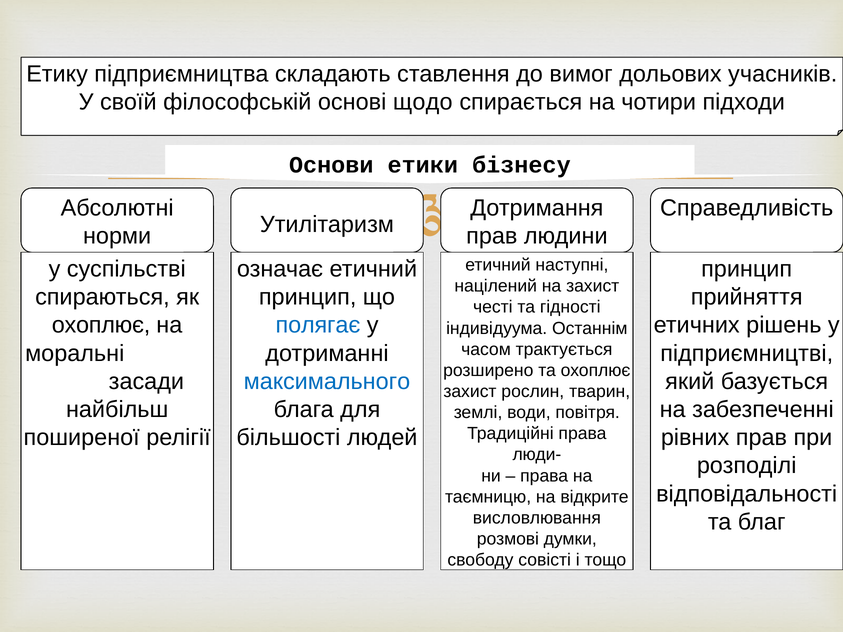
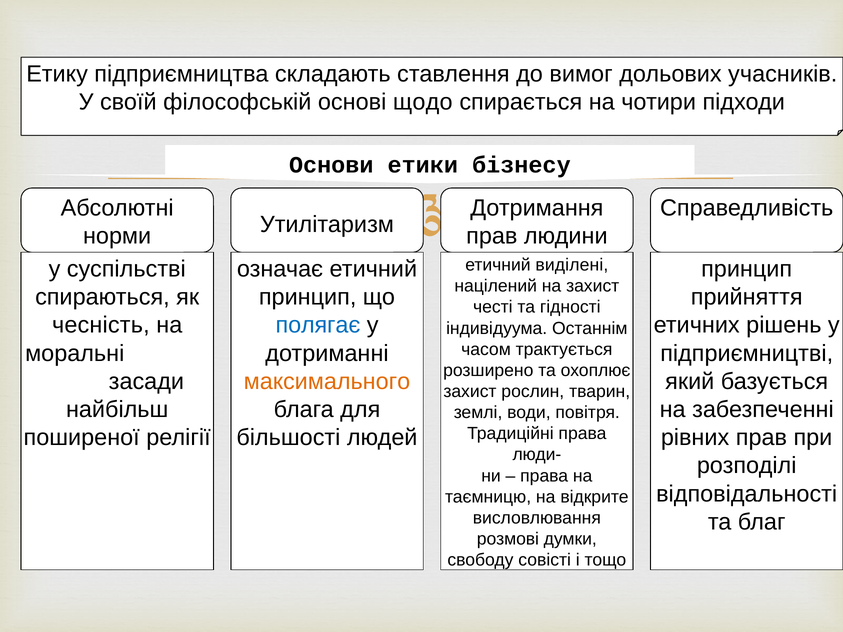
наступні: наступні -> виділені (572, 265)
охоплює: охоплює -> чесність (101, 325)
максимального colour: blue -> orange (327, 382)
